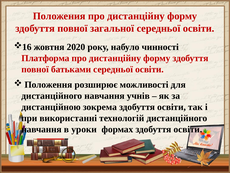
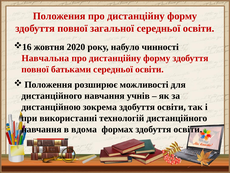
Платформа: Платформа -> Навчальна (45, 58)
уроки: уроки -> вдома (84, 129)
